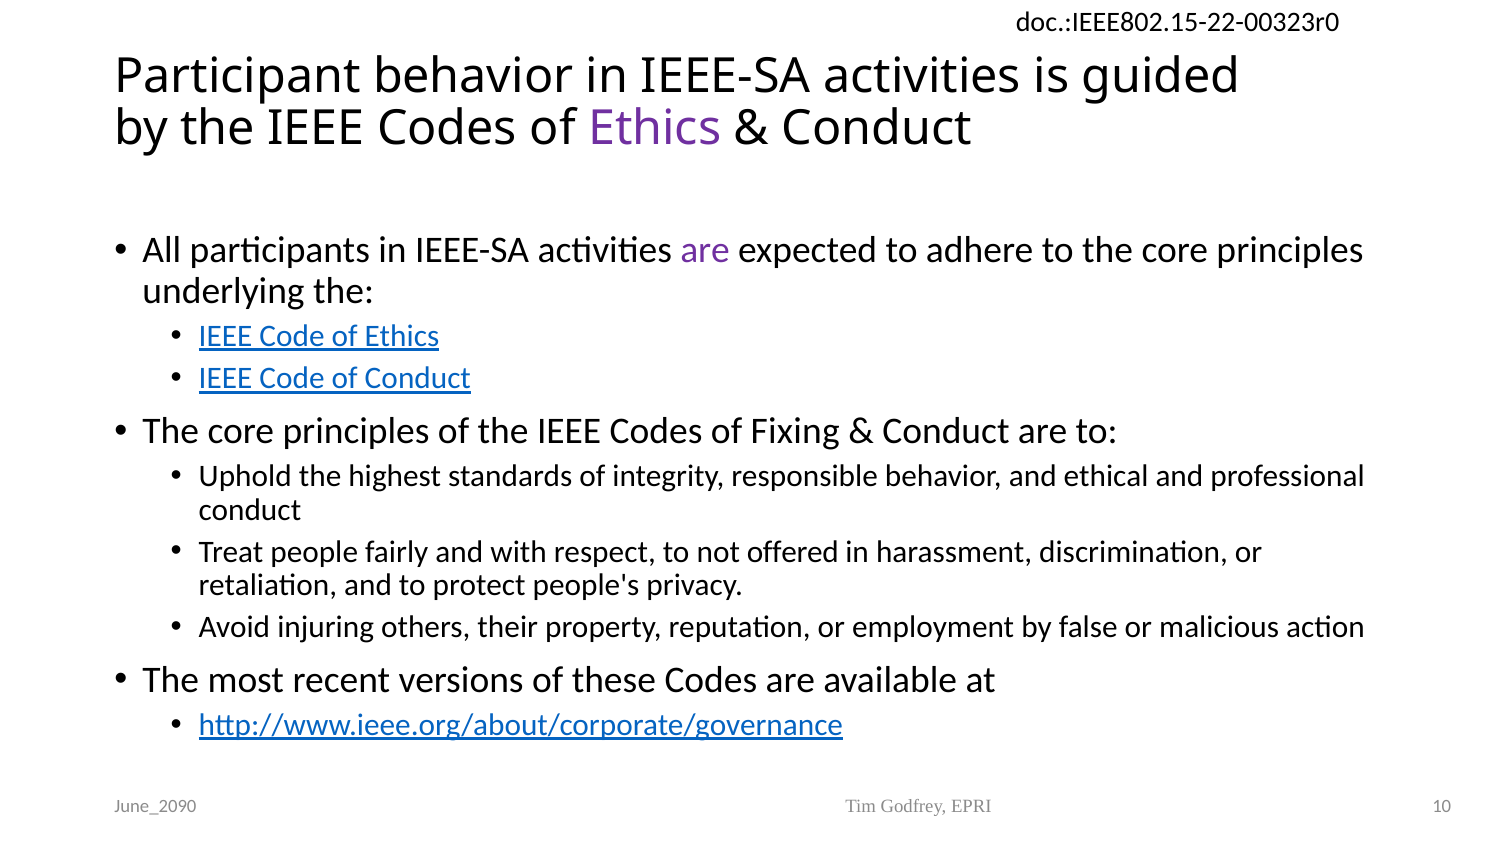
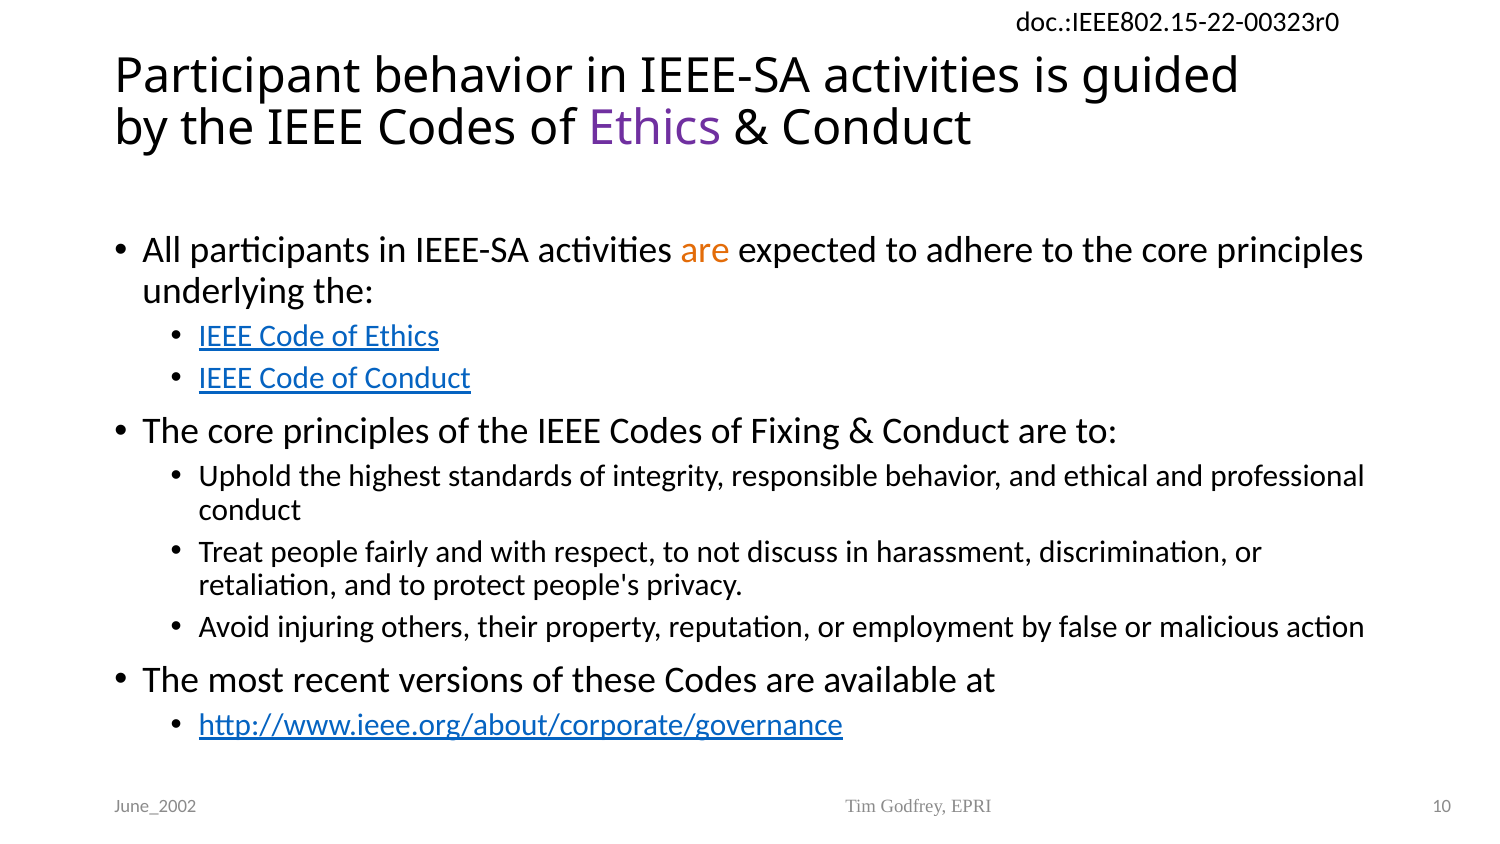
are colour: purple -> orange (705, 250)
offered: offered -> discuss (793, 552)
June_2090: June_2090 -> June_2002 (155, 806)
